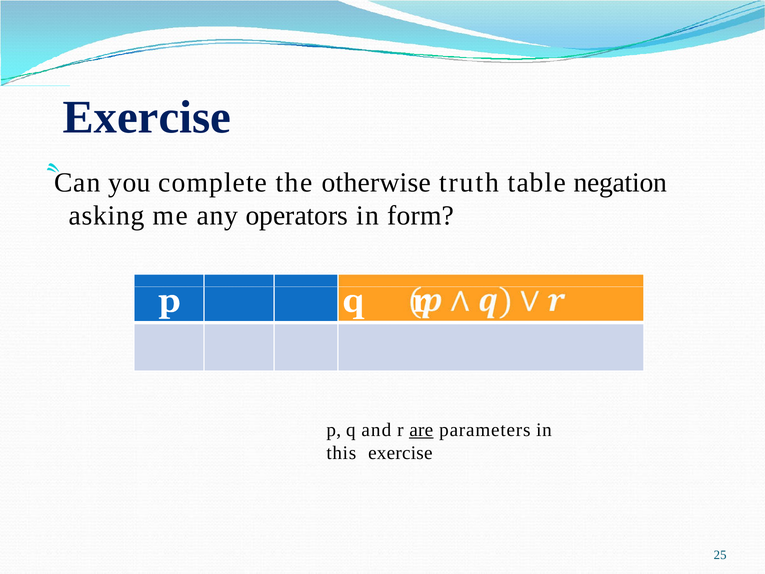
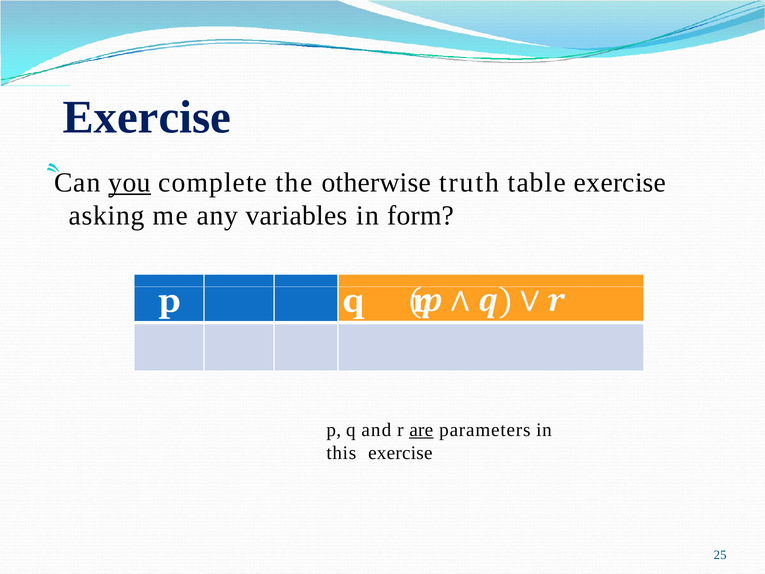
you underline: none -> present (129, 182)
table negation: negation -> exercise (620, 182)
operators: operators -> variables (297, 216)
